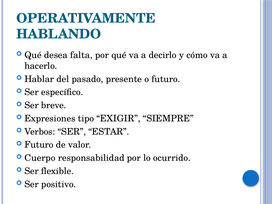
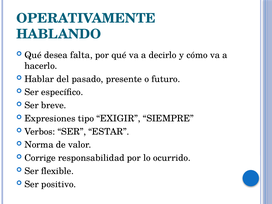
Futuro: Futuro -> Norma (39, 145)
Cuerpo: Cuerpo -> Corrige (40, 158)
